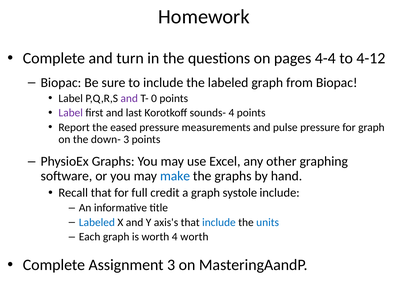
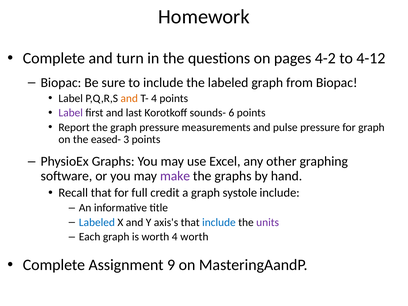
4-4: 4-4 -> 4-2 (325, 58)
and colour: purple -> orange (129, 98)
T- 0: 0 -> 4 (154, 98)
sounds- 4: 4 -> 6 (231, 113)
the eased: eased -> graph (124, 127)
down-: down- -> eased- (106, 140)
make colour: blue -> purple (175, 176)
units colour: blue -> purple (268, 222)
Assignment 3: 3 -> 9 (171, 265)
